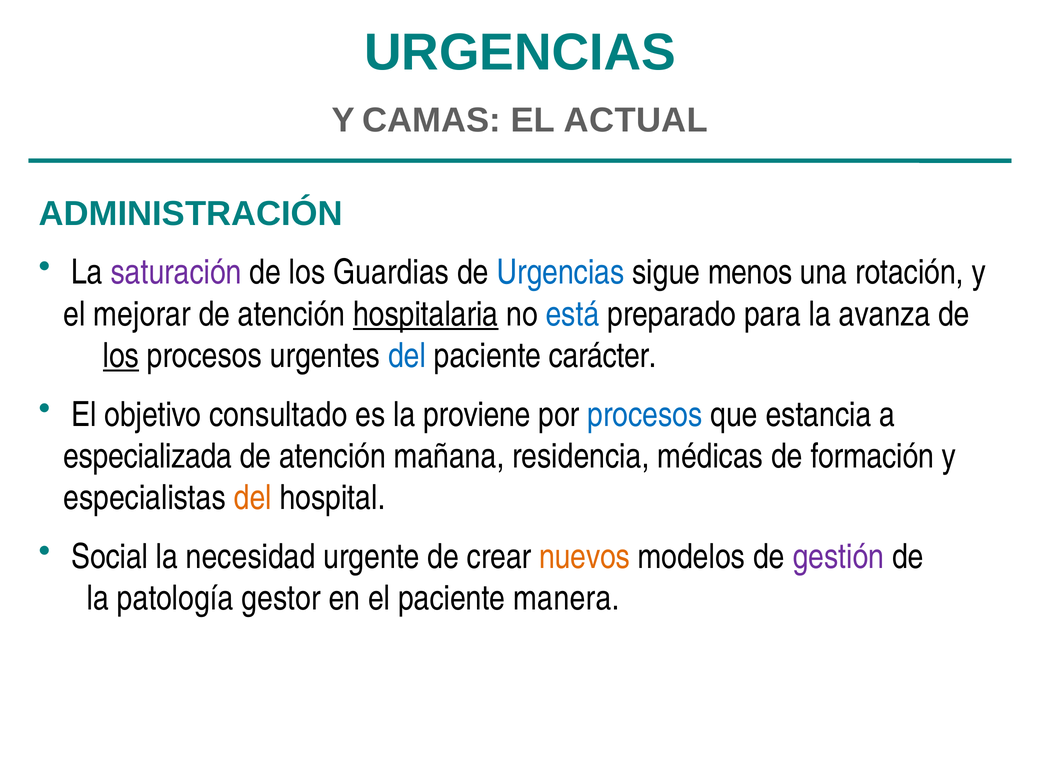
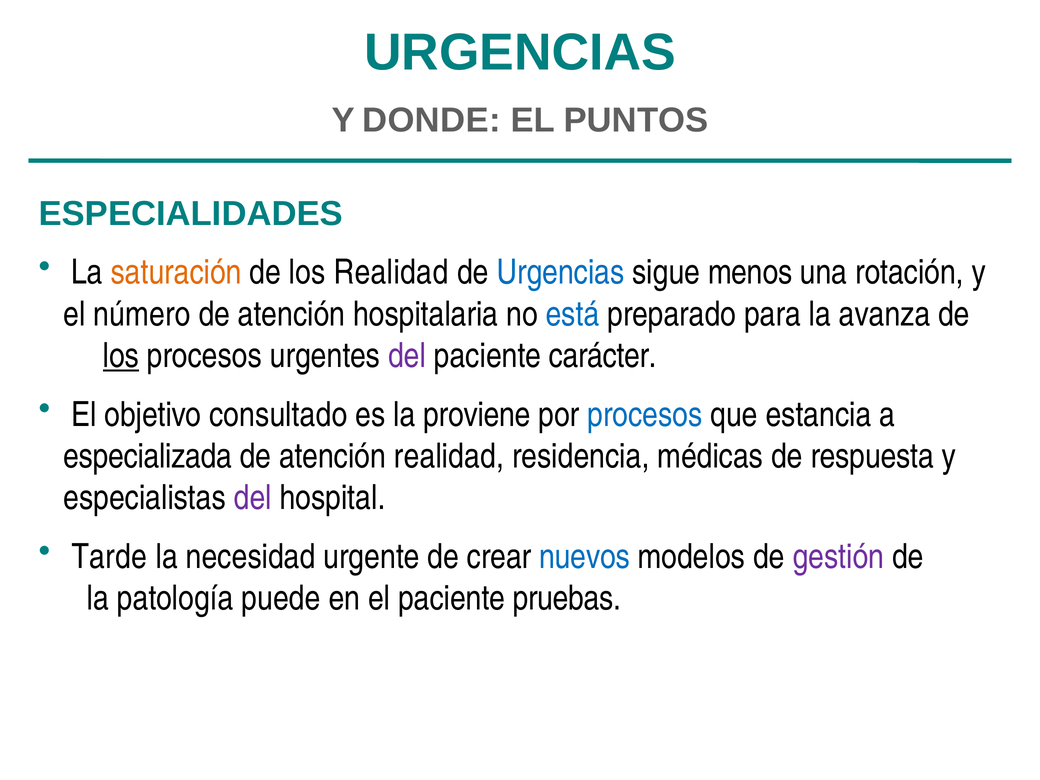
CAMAS: CAMAS -> DONDE (431, 121)
ACTUAL: ACTUAL -> PUNTOS (636, 121)
ADMINISTRACIÓN: ADMINISTRACIÓN -> ESPECIALIDADES (191, 214)
saturación colour: purple -> orange (176, 273)
los Guardias: Guardias -> Realidad (391, 273)
mejorar: mejorar -> número (142, 314)
hospitalaria underline: present -> none (426, 314)
del colour: blue -> purple (407, 356)
atención mañana: mañana -> realidad (449, 456)
formación: formación -> respuesta (872, 456)
del colour: orange -> purple (253, 498)
Social: Social -> Tarde (109, 557)
nuevos colour: orange -> blue (585, 557)
gestor: gestor -> puede (281, 598)
manera: manera -> pruebas (567, 598)
